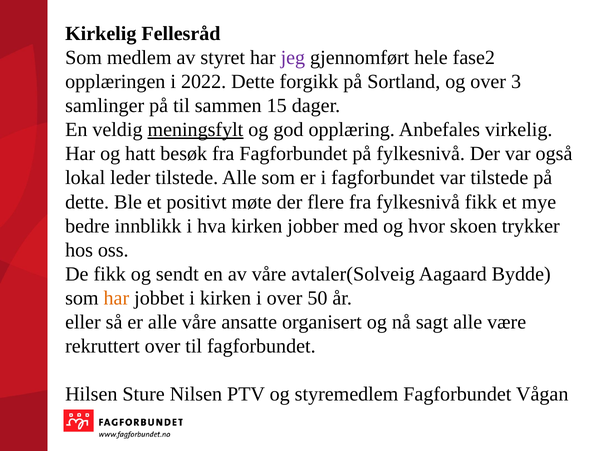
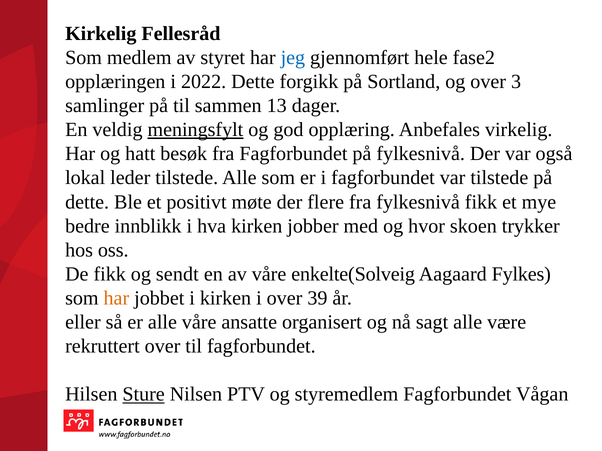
jeg colour: purple -> blue (293, 58)
15: 15 -> 13 (277, 106)
avtaler(Solveig: avtaler(Solveig -> enkelte(Solveig (353, 274)
Bydde: Bydde -> Fylkes (521, 274)
50: 50 -> 39 (317, 298)
Sture underline: none -> present (144, 395)
